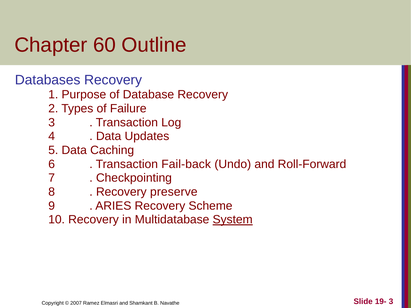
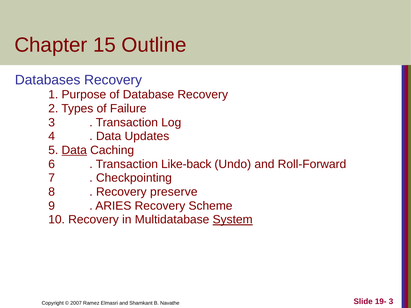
60: 60 -> 15 (105, 45)
Data underline: none -> present (74, 150)
Fail-back: Fail-back -> Like-back (186, 164)
